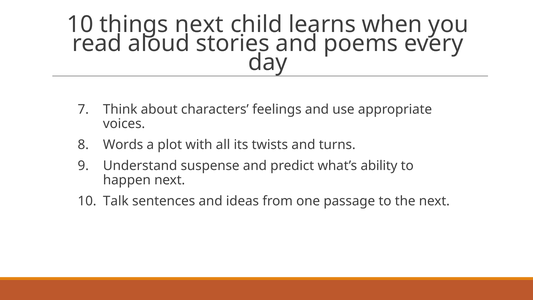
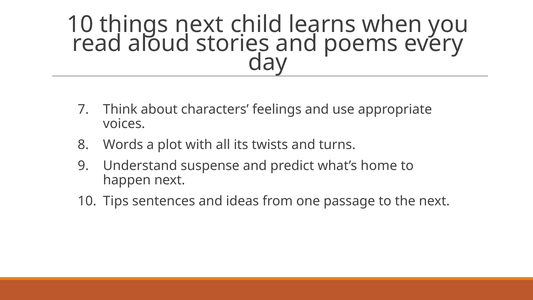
ability: ability -> home (379, 166)
Talk: Talk -> Tips (116, 201)
